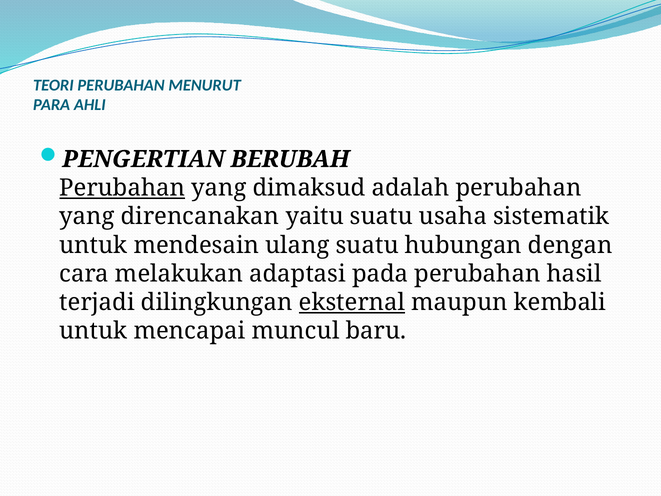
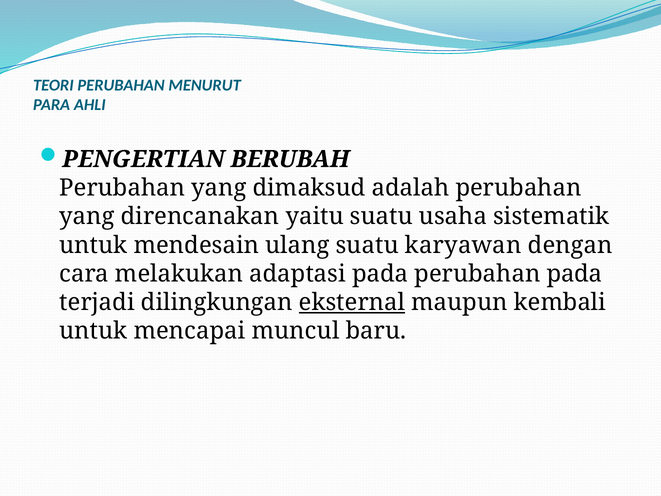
Perubahan underline: present -> none (122, 188)
hubungan: hubungan -> karyawan (463, 245)
perubahan hasil: hasil -> pada (574, 274)
